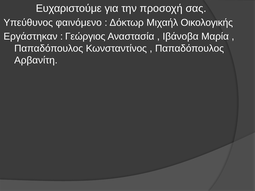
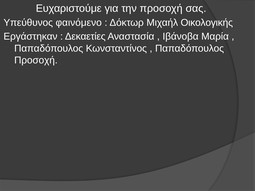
Γεώργιος: Γεώργιος -> Δεκαετίες (85, 37)
Αρβανίτη: Αρβανίτη -> Προσοχή (36, 60)
